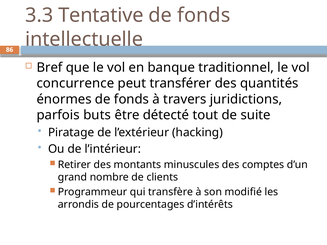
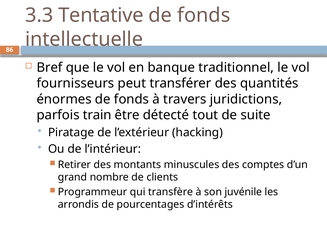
concurrence: concurrence -> fournisseurs (75, 83)
buts: buts -> train (97, 115)
modifié: modifié -> juvénile (243, 192)
